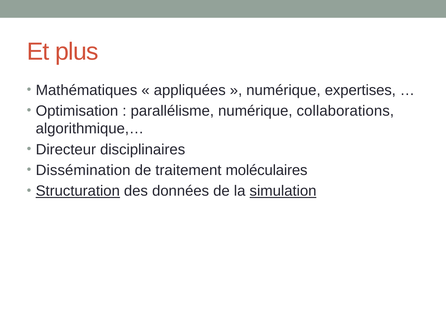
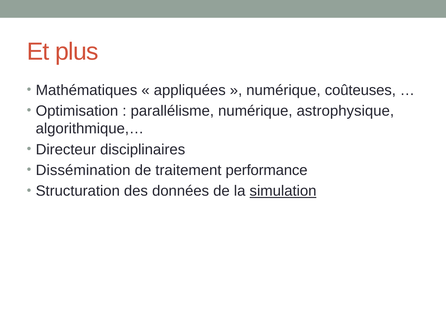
expertises: expertises -> coûteuses (360, 90)
collaborations: collaborations -> astrophysique (345, 111)
moléculaires: moléculaires -> performance (267, 171)
Structuration underline: present -> none (78, 191)
